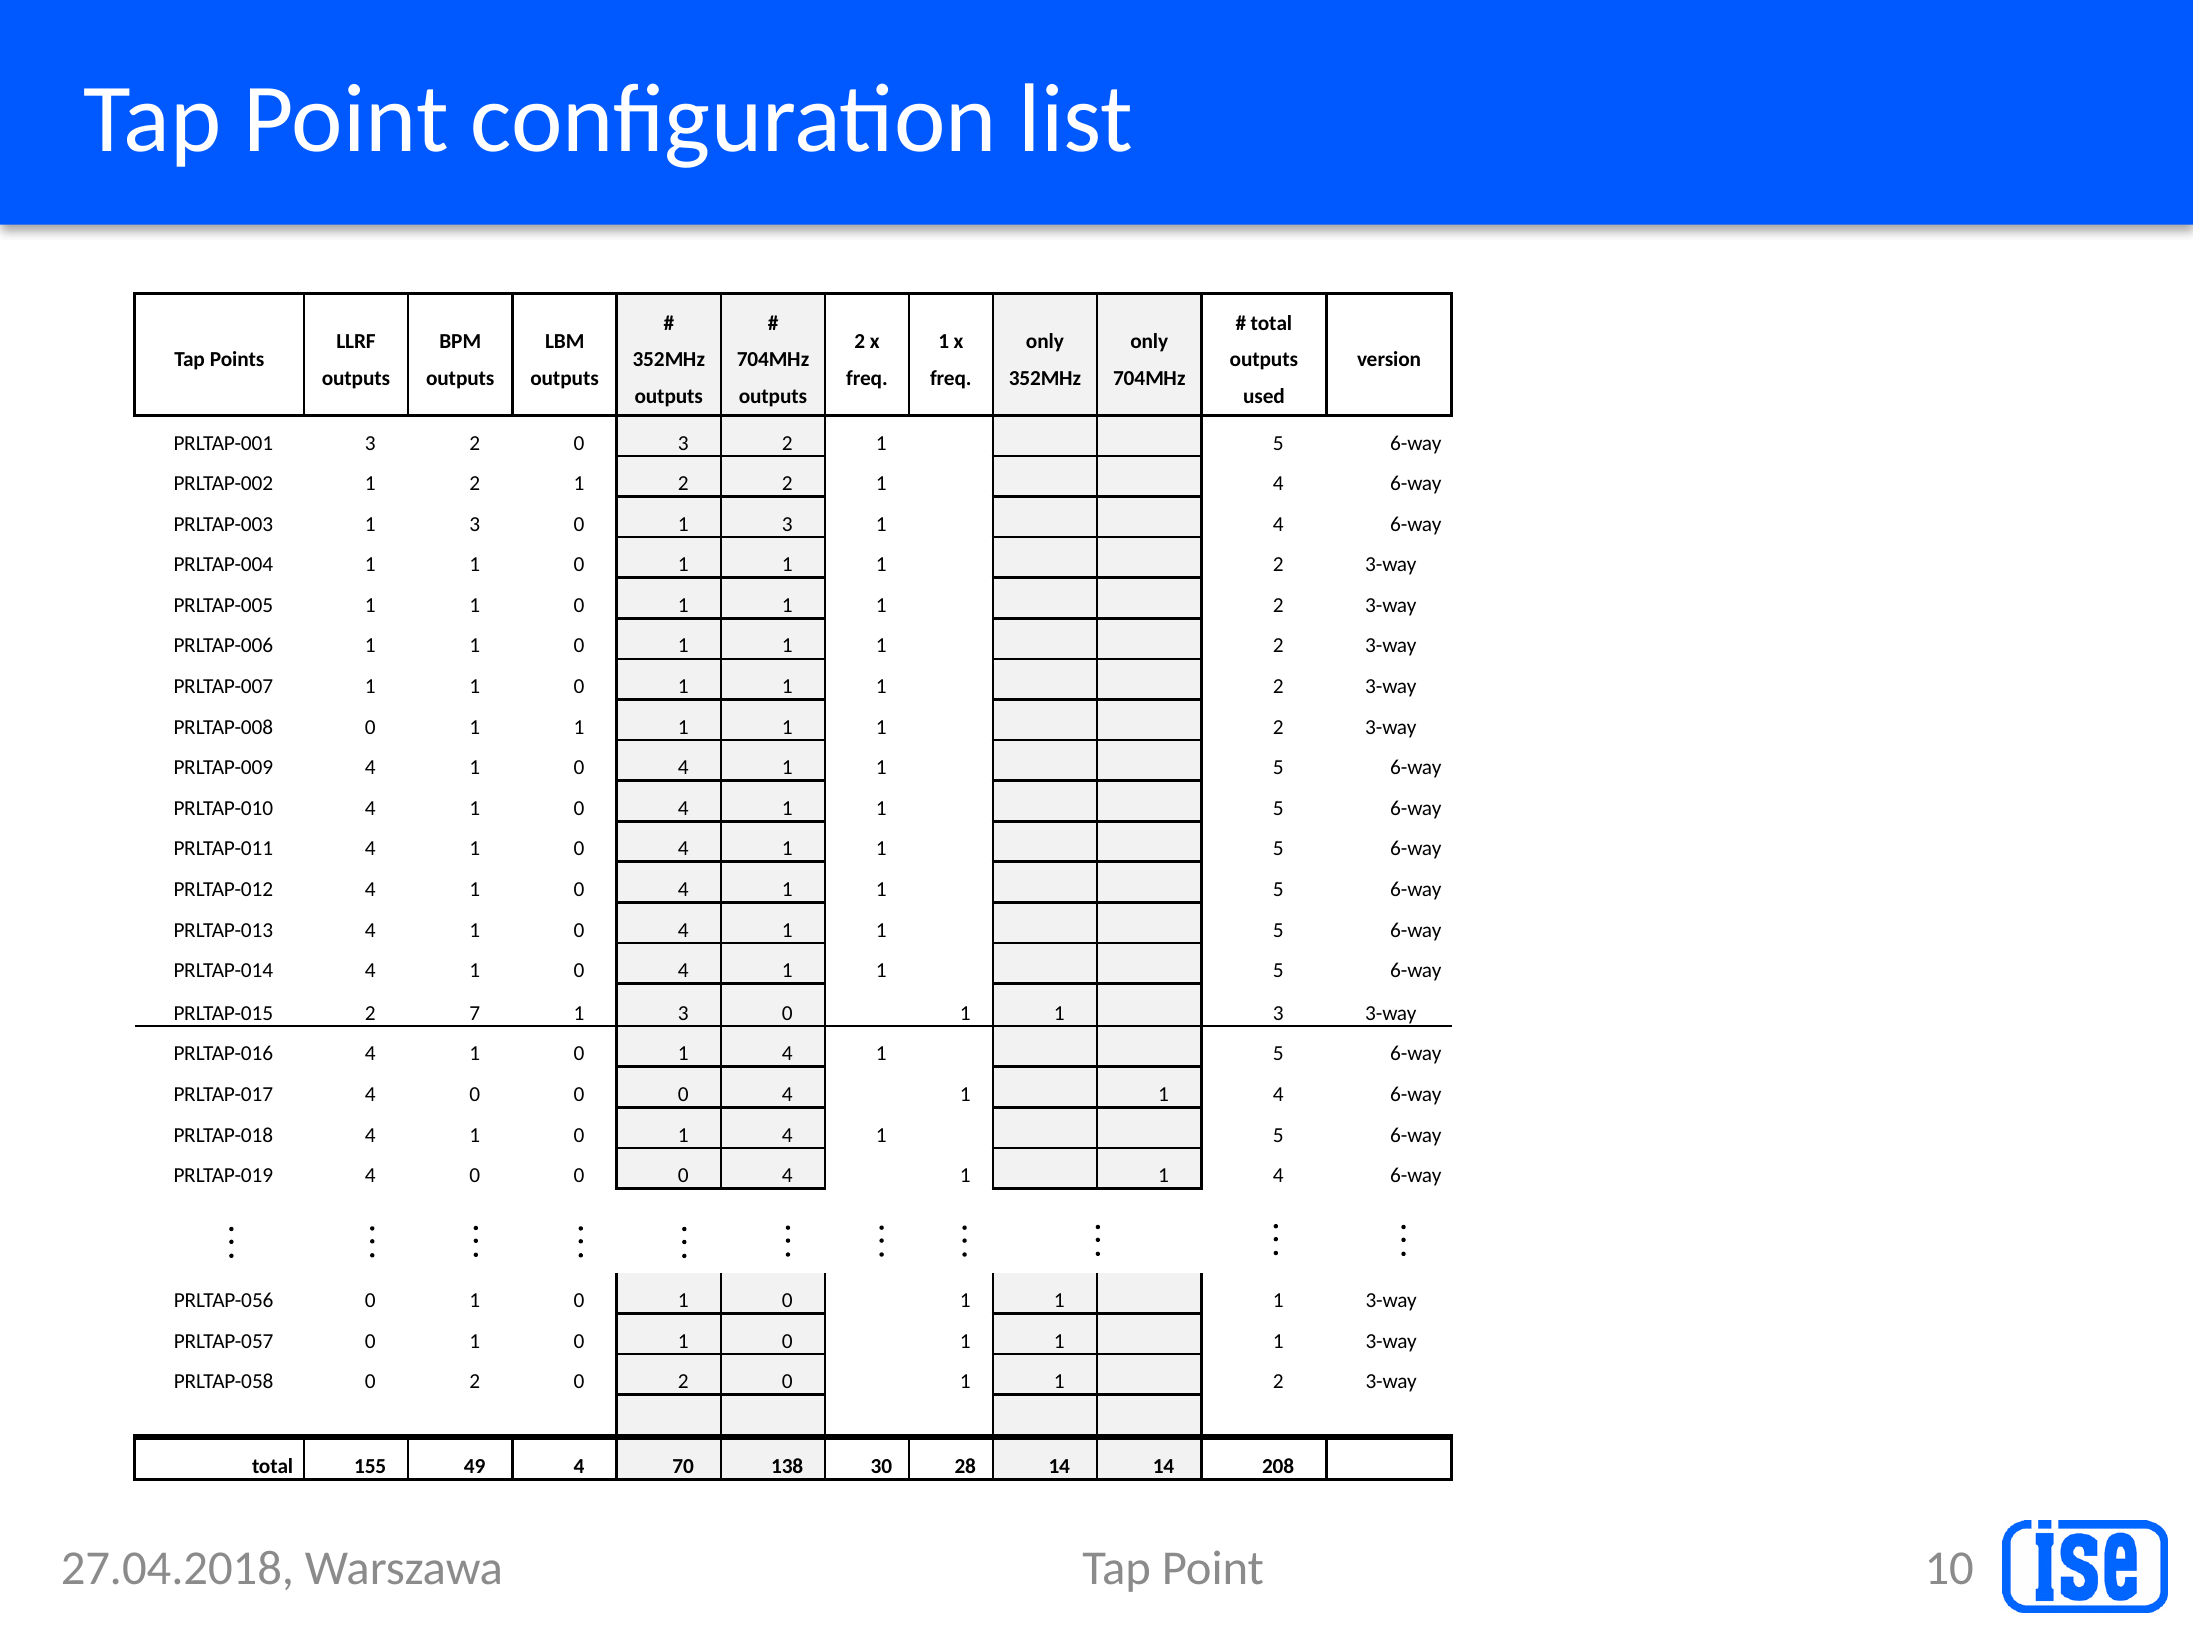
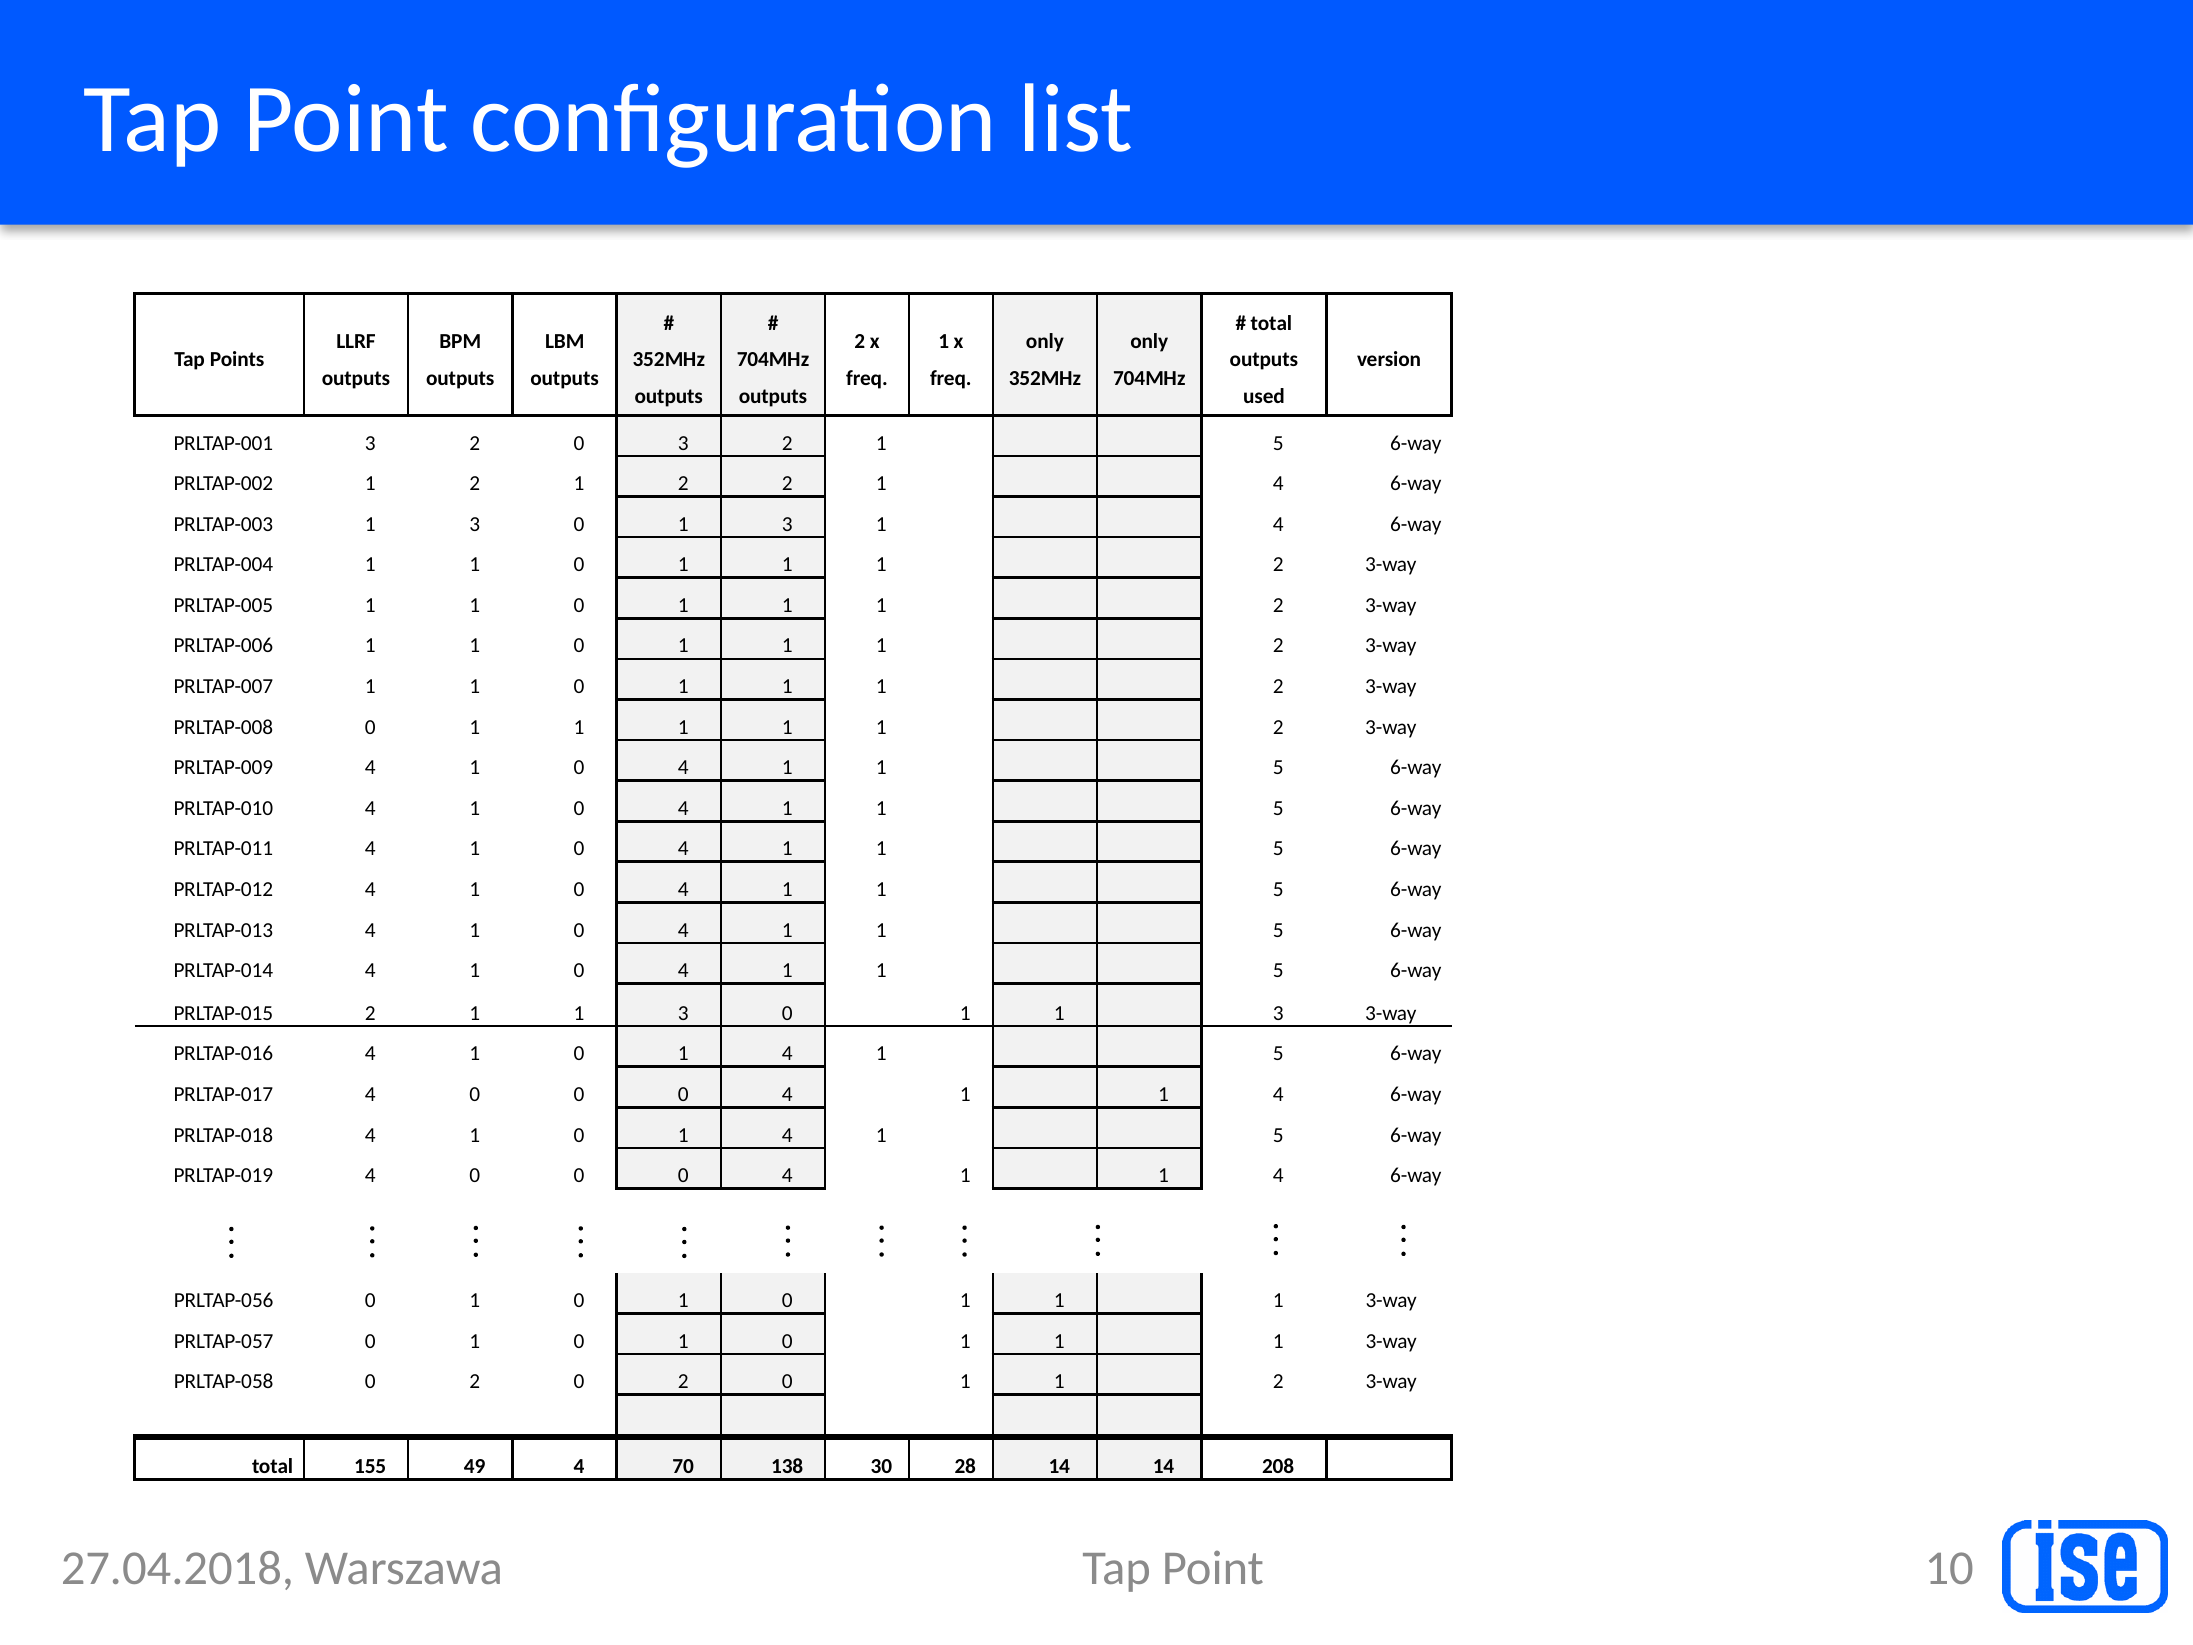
PRLTAP-015 2 7: 7 -> 1 (475, 1013)
